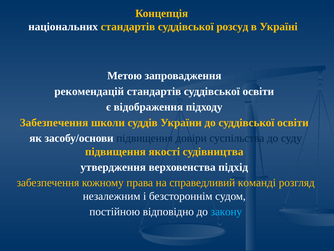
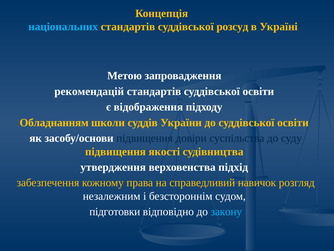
національних colour: white -> light blue (63, 27)
Забезпечення: Забезпечення -> Обладнанням (54, 122)
команді: команді -> навичок (257, 182)
постійною: постійною -> підготовки (115, 211)
